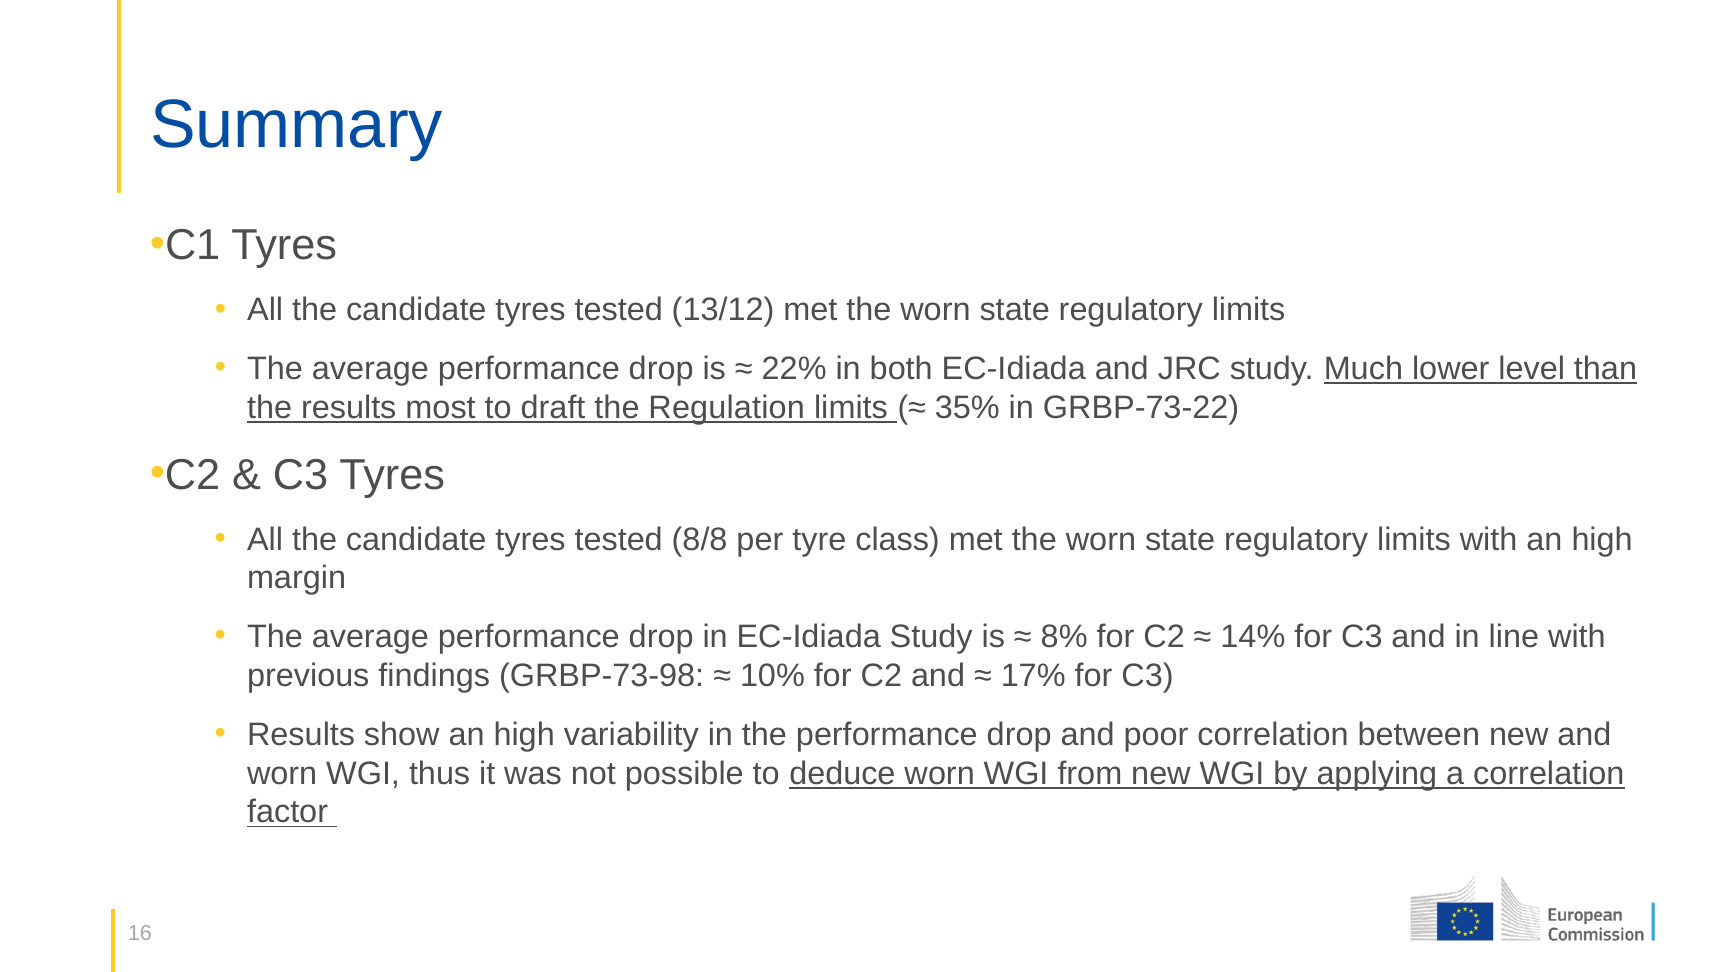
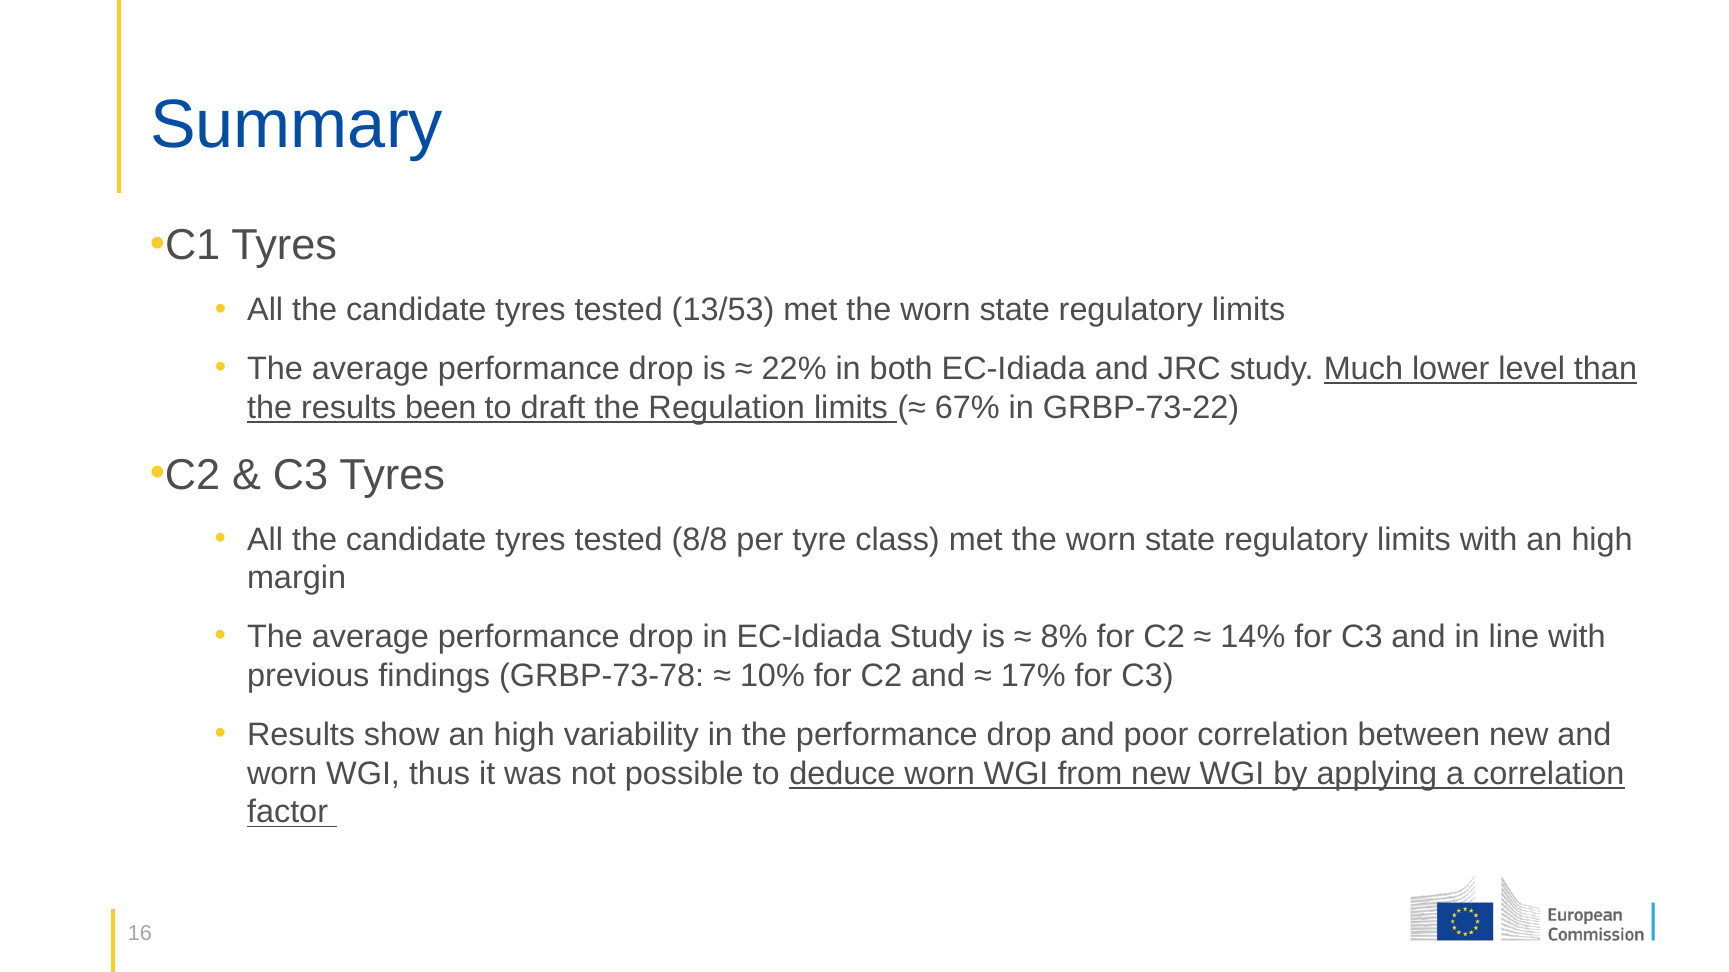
13/12: 13/12 -> 13/53 (723, 310)
most: most -> been (441, 408)
35%: 35% -> 67% (967, 408)
GRBP-73-98: GRBP-73-98 -> GRBP-73-78 (602, 676)
